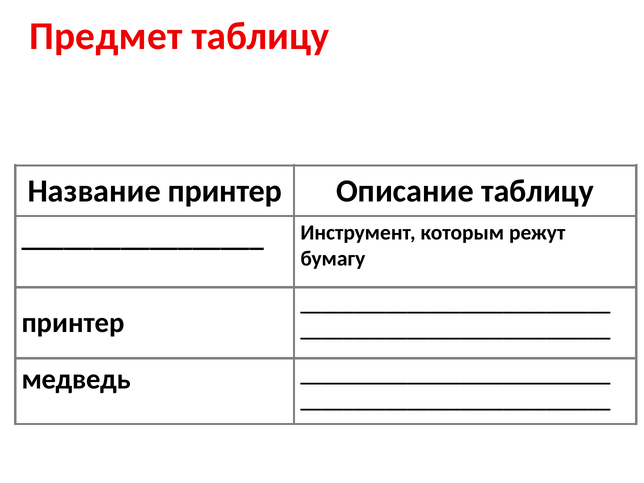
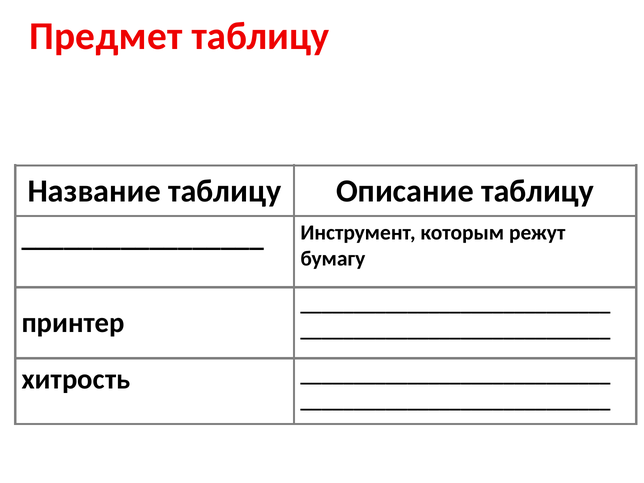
Название принтер: принтер -> таблицу (225, 191)
медведь: медведь -> хитрость (76, 379)
